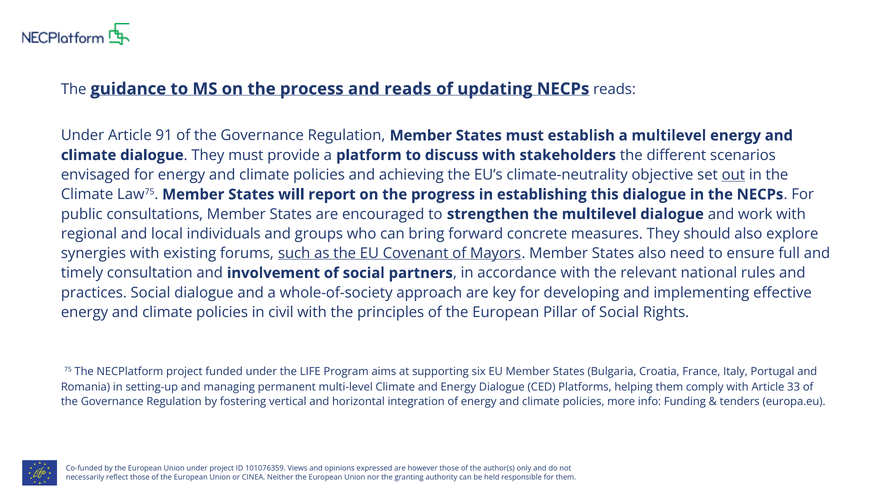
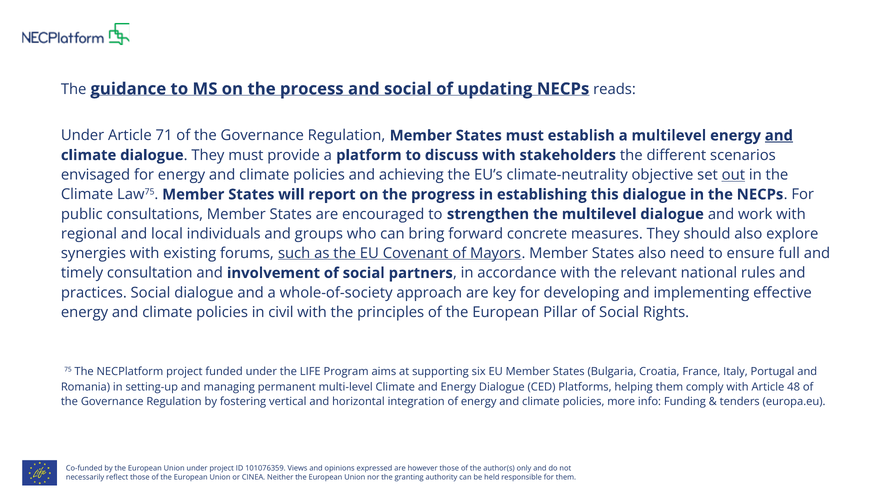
and reads: reads -> social (408, 89)
91: 91 -> 71 (164, 135)
and underline: none -> present (779, 135)
33: 33 -> 48 (794, 386)
